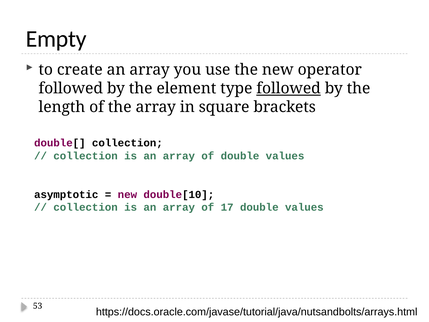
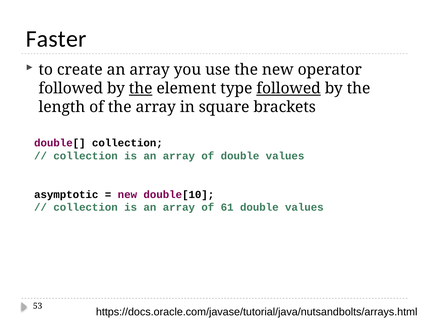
Empty: Empty -> Faster (56, 39)
the underline: none -> present (141, 88)
17: 17 -> 61 (227, 207)
